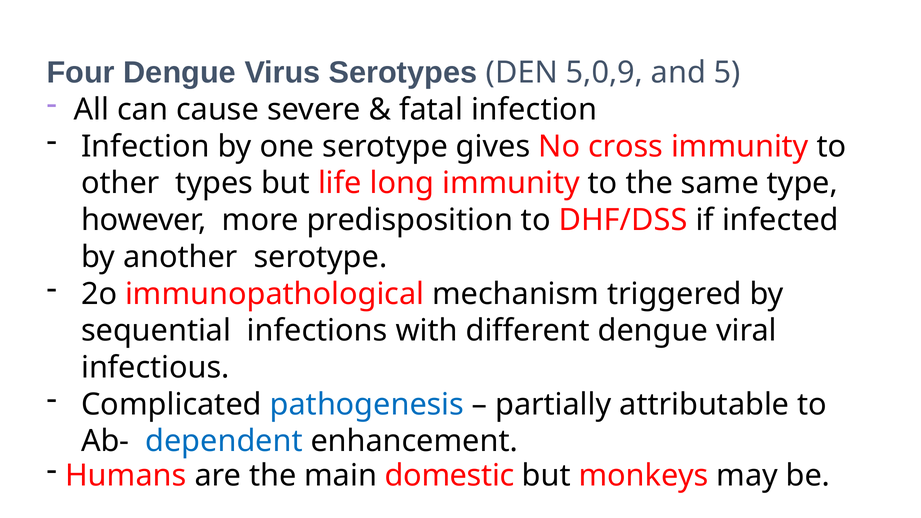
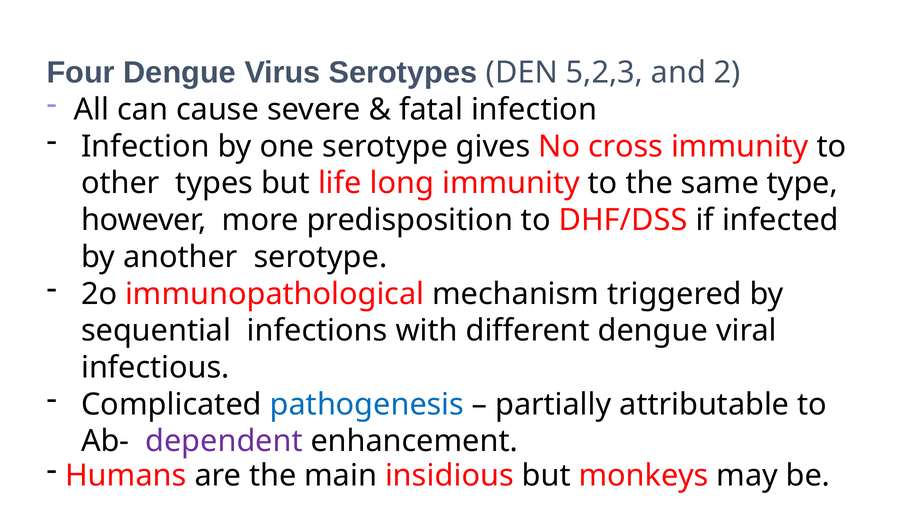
5,0,9: 5,0,9 -> 5,2,3 (604, 73)
5: 5 -> 2 (727, 73)
dependent colour: blue -> purple (224, 441)
domestic: domestic -> insidious (449, 476)
